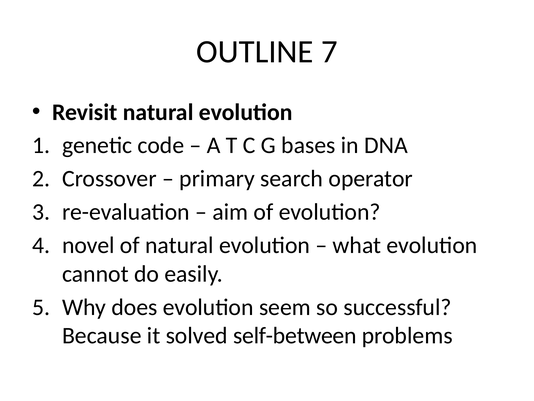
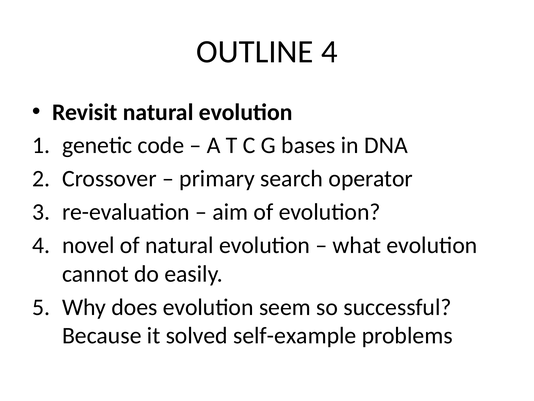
OUTLINE 7: 7 -> 4 (329, 52)
self-between: self-between -> self-example (295, 335)
